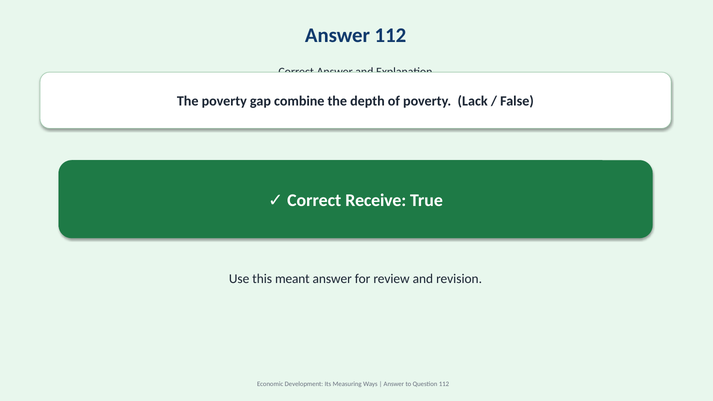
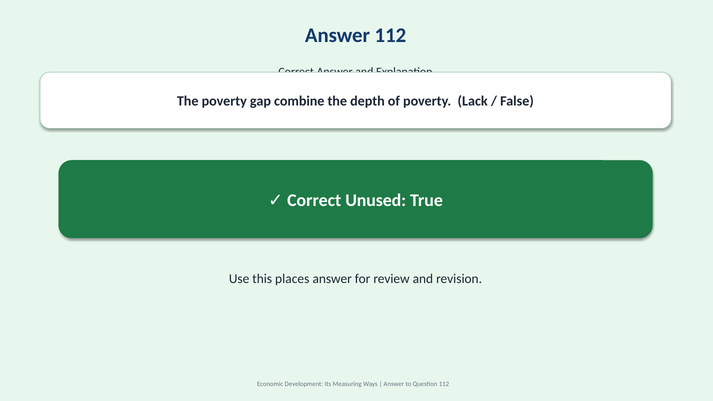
Receive: Receive -> Unused (376, 200)
meant: meant -> places (292, 279)
